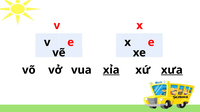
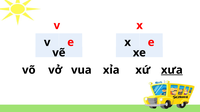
xỉa underline: present -> none (111, 70)
